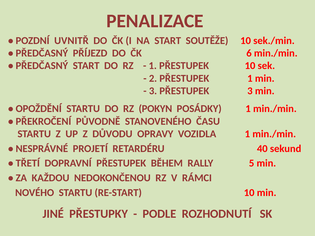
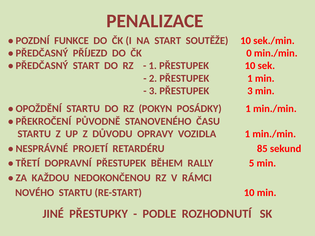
UVNITŘ: UVNITŘ -> FUNKCE (72, 41)
6: 6 -> 0 (249, 53)
40: 40 -> 85 (262, 149)
